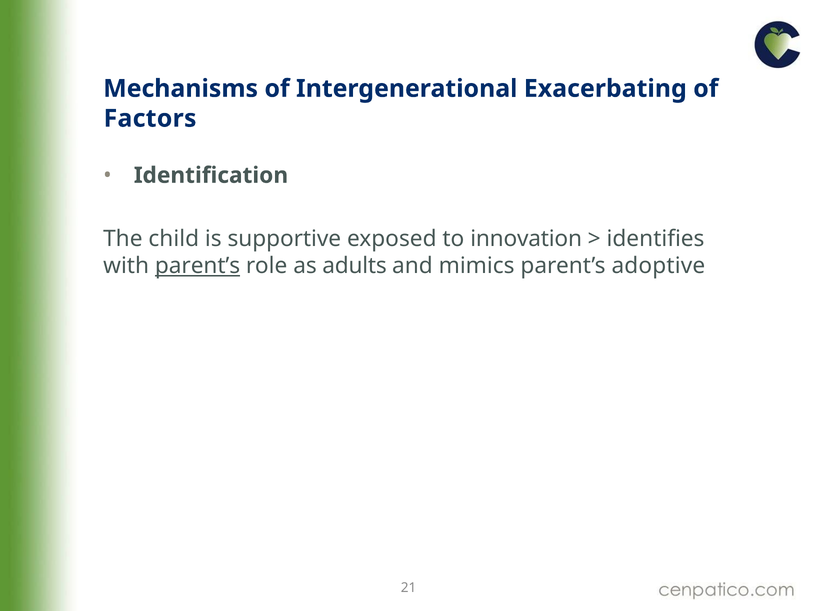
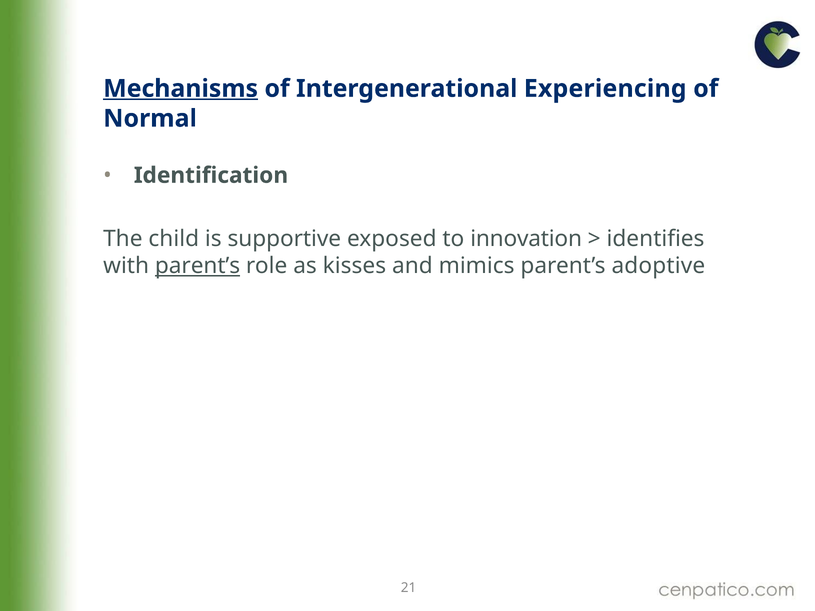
Mechanisms underline: none -> present (181, 89)
Exacerbating: Exacerbating -> Experiencing (605, 89)
Factors: Factors -> Normal (150, 119)
adults: adults -> kisses (354, 266)
